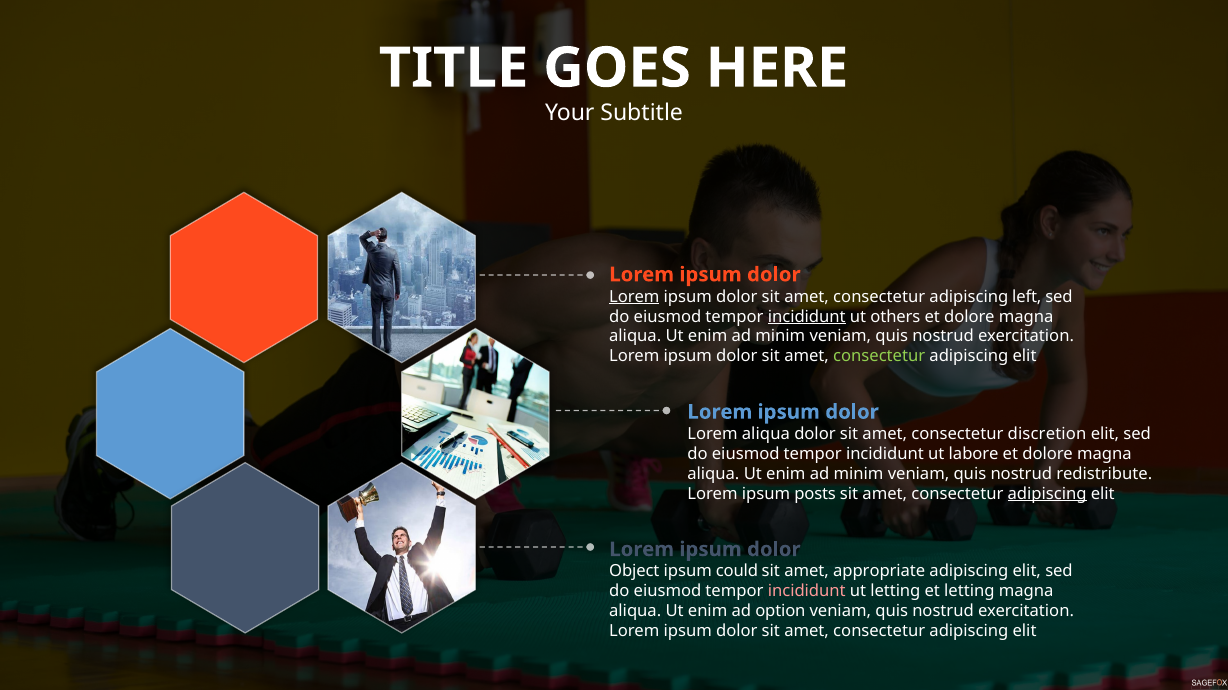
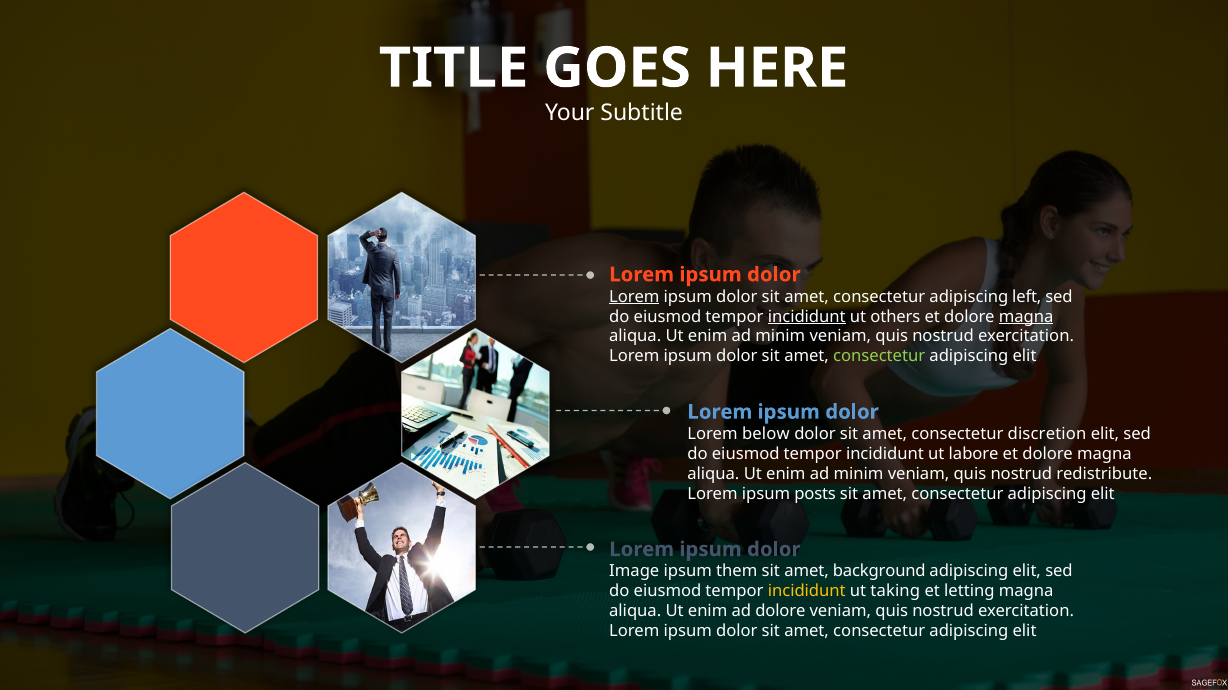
magna underline: none -> present (1026, 317)
Lorem aliqua: aliqua -> below (766, 434)
adipiscing underline: present -> none (1047, 494)
Object: Object -> Image (634, 572)
could: could -> them (737, 572)
appropriate: appropriate -> background (879, 572)
incididunt colour: pink -> yellow (807, 592)
ut letting: letting -> taking (895, 592)
ad option: option -> dolore (780, 612)
